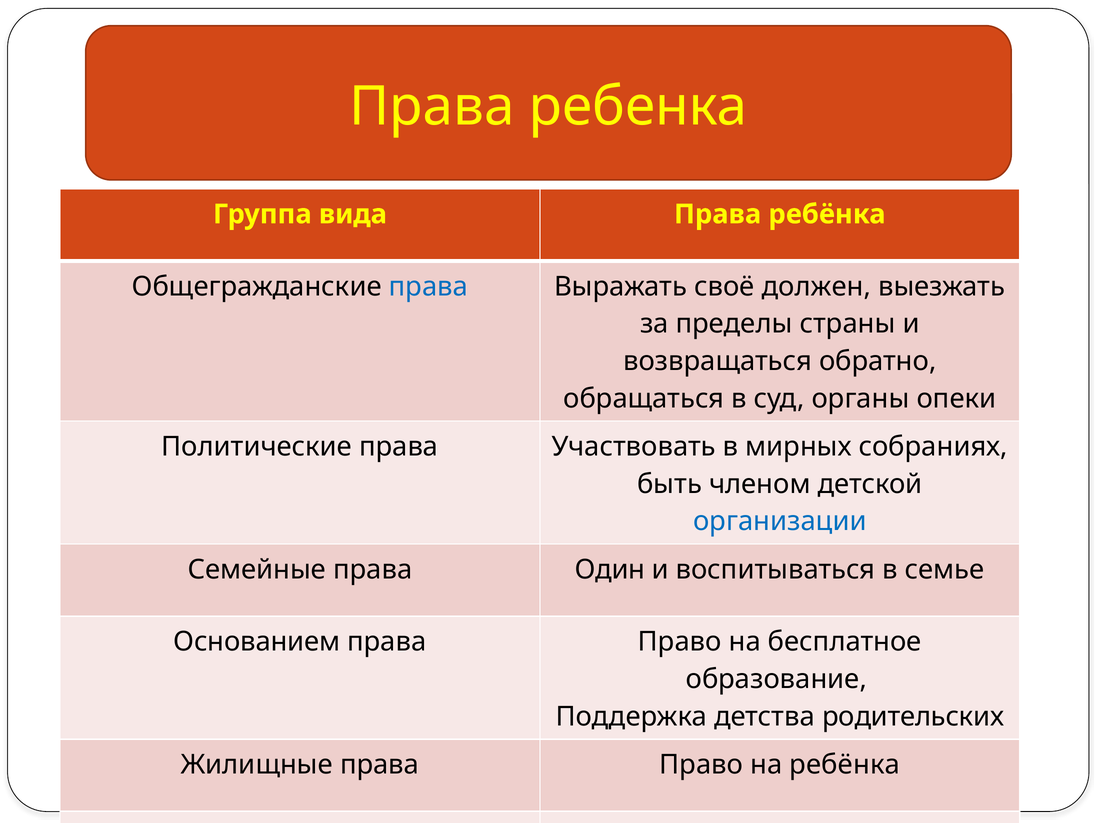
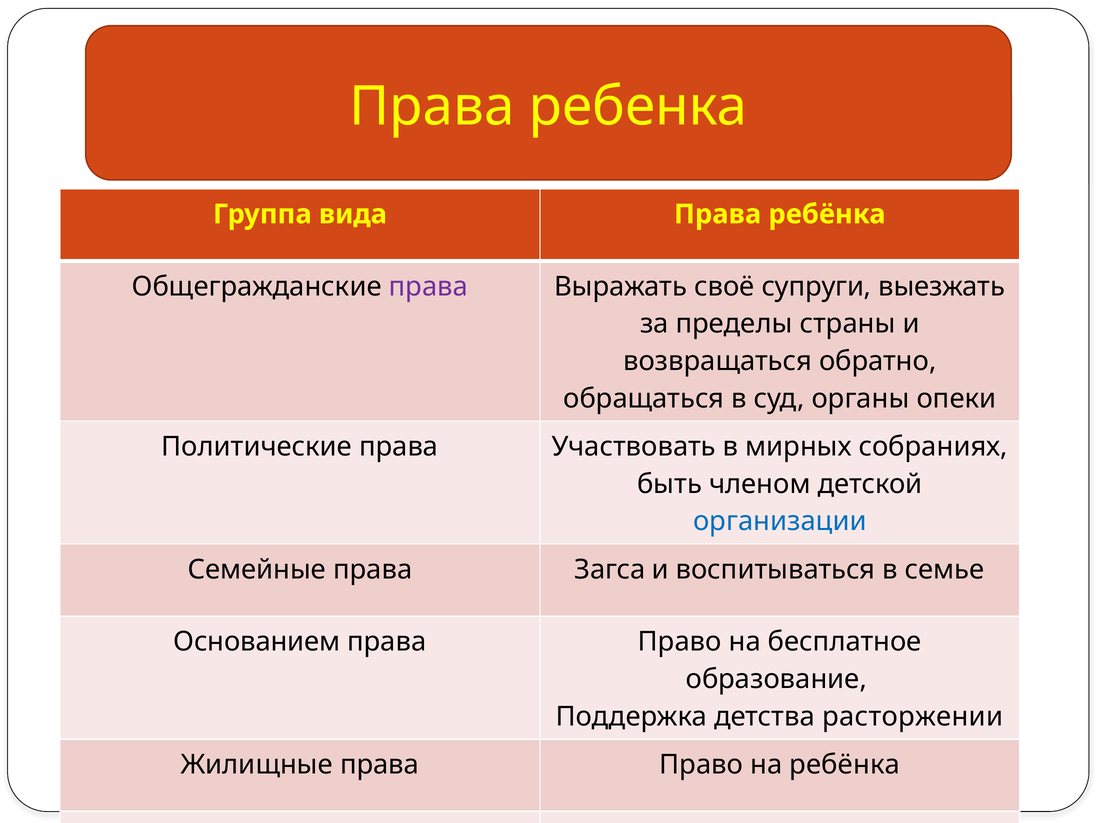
права colour: blue -> purple (428, 286)
должен: должен -> супруги (816, 286)
Один: Один -> Загса (610, 569)
родительских: родительских -> расторжении (913, 716)
